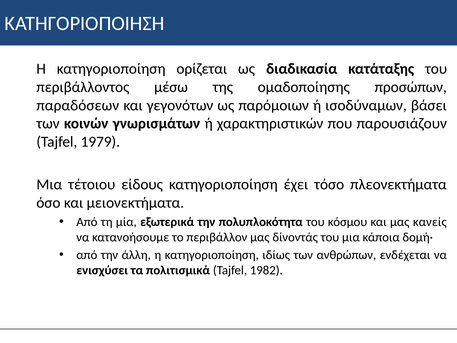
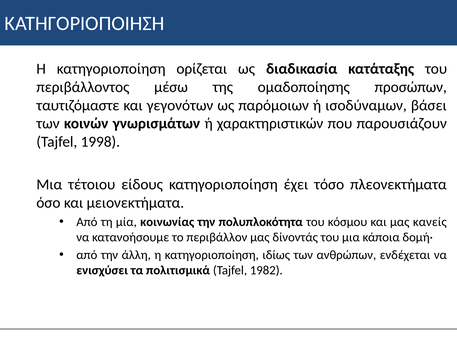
παραδόσεων: παραδόσεων -> ταυτιζόμαστε (78, 105)
1979: 1979 -> 1998 (100, 142)
εξωτερικά: εξωτερικά -> κοινωνίας (167, 222)
